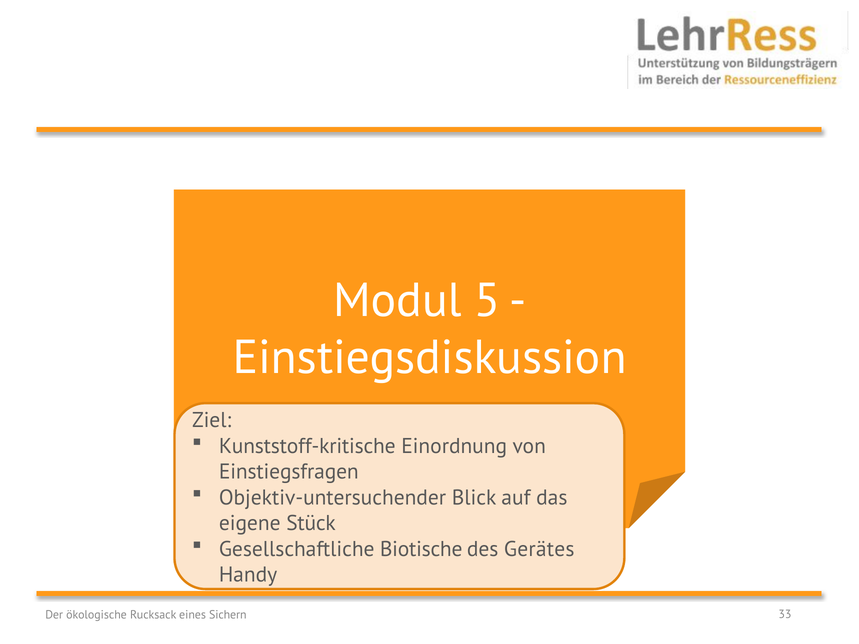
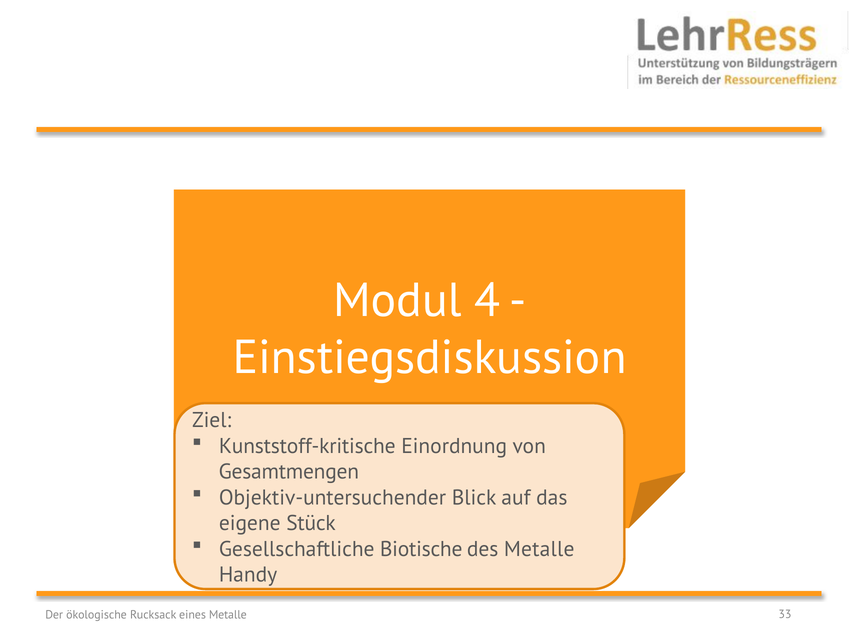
5: 5 -> 4 (487, 301)
Einstiegsfragen: Einstiegsfragen -> Gesamtmengen (289, 472)
des Gerätes: Gerätes -> Metalle (539, 549)
eines Sichern: Sichern -> Metalle (228, 615)
